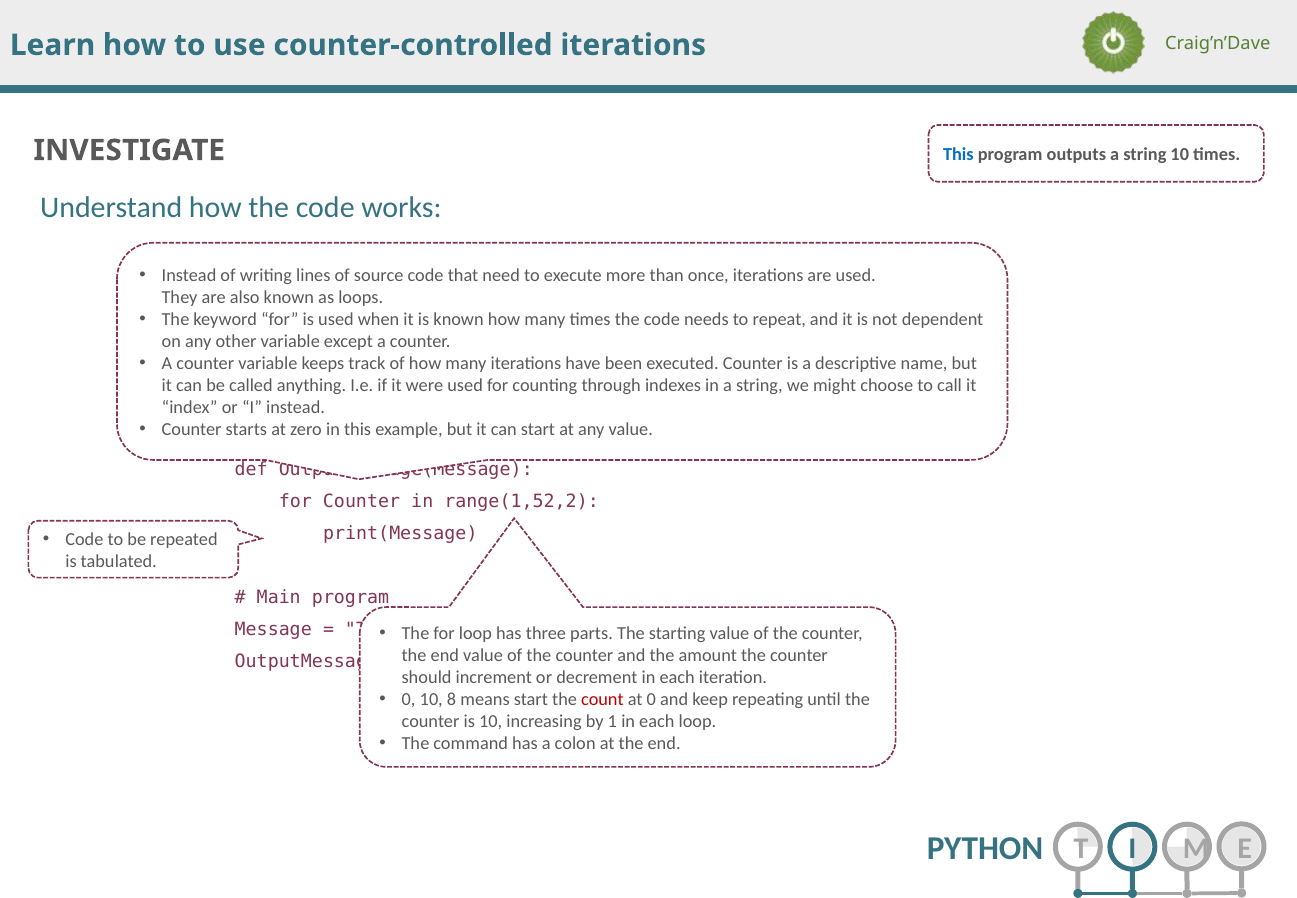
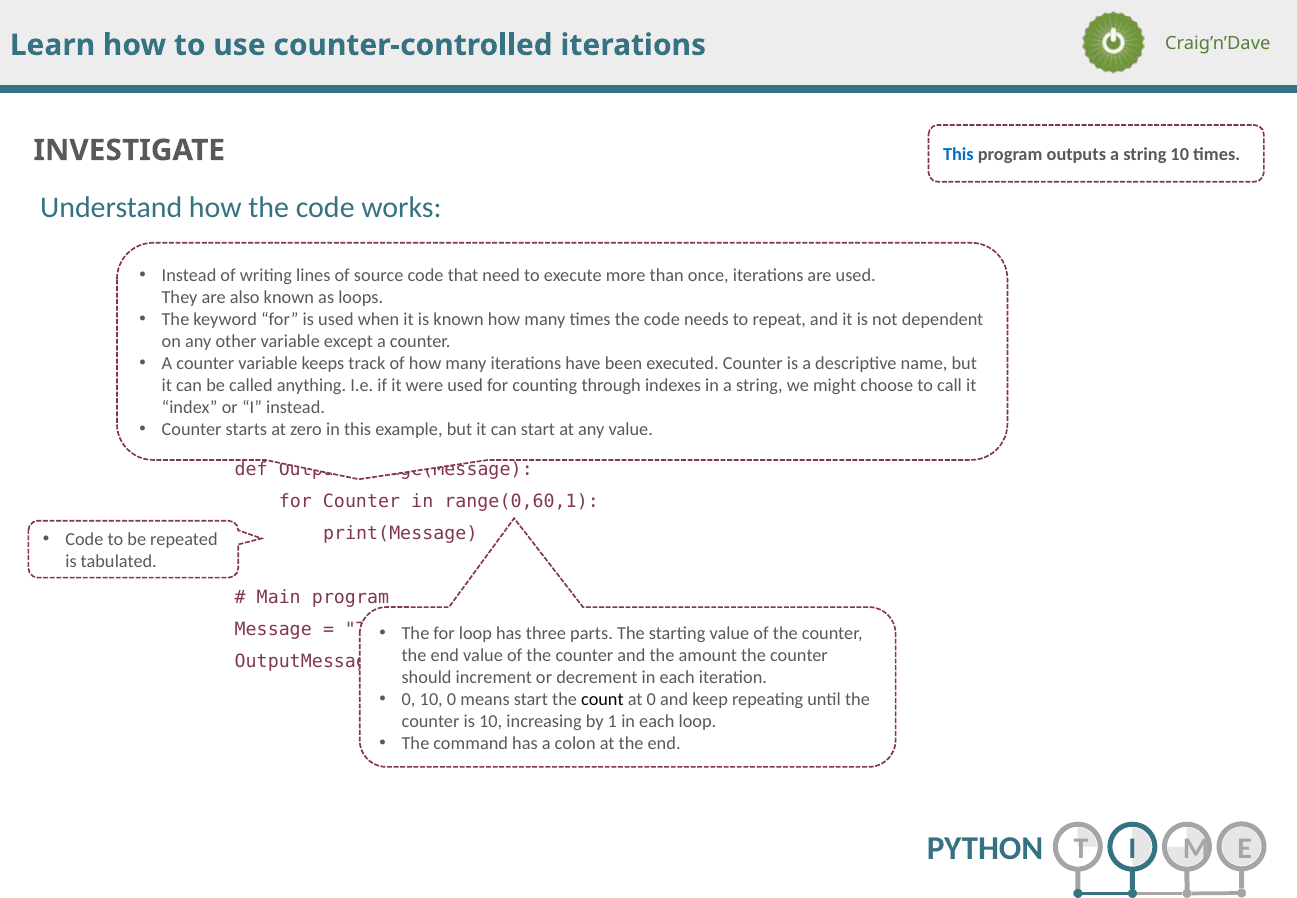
range(1,52,2: range(1,52,2 -> range(0,60,1 (522, 502)
10 8: 8 -> 0 (452, 699)
count colour: red -> black (602, 699)
